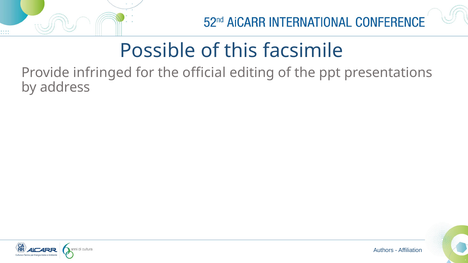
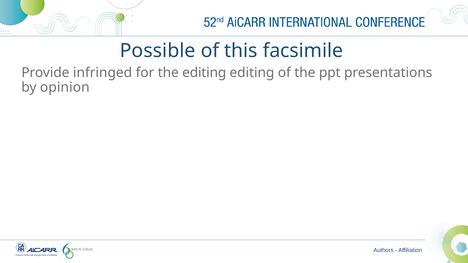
the official: official -> editing (204, 73)
address: address -> opinion (65, 88)
